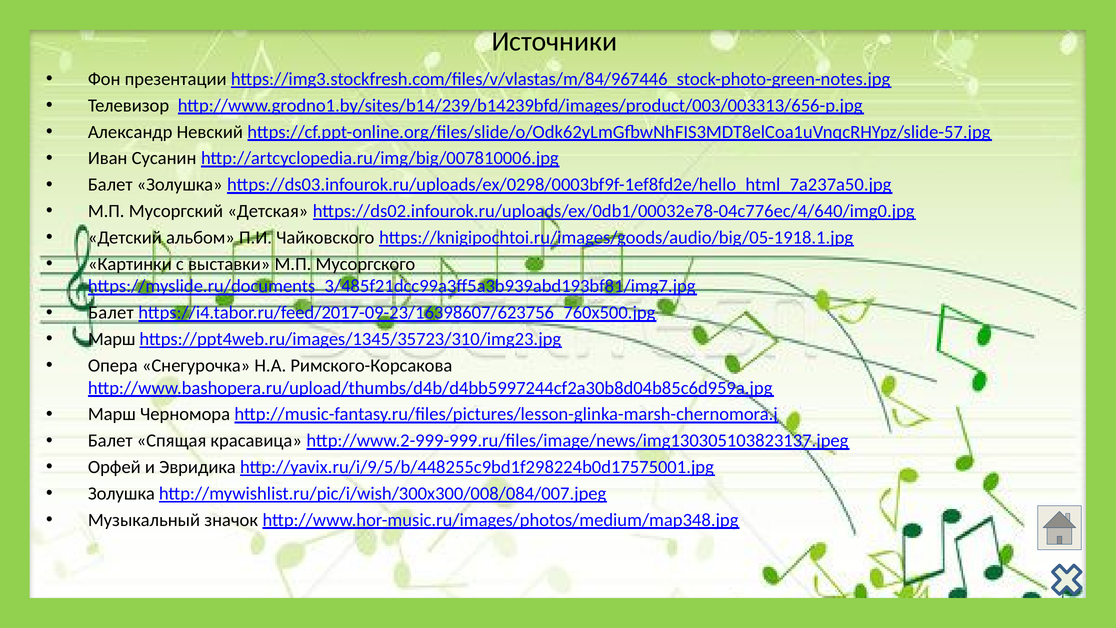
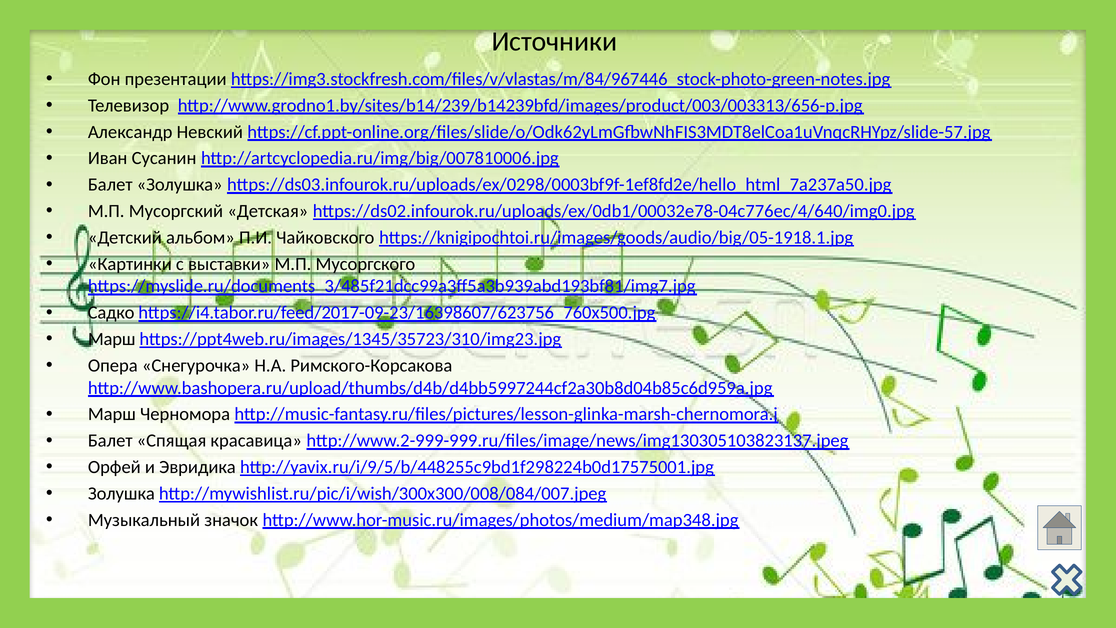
Балет: Балет -> Садко (111, 313)
